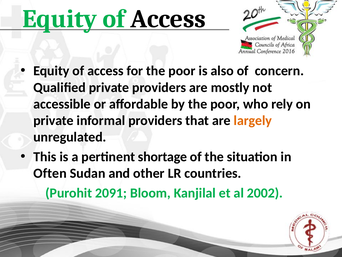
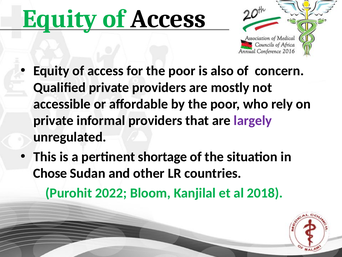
largely colour: orange -> purple (253, 120)
Often: Often -> Chose (50, 173)
2091: 2091 -> 2022 (111, 193)
2002: 2002 -> 2018 (265, 193)
